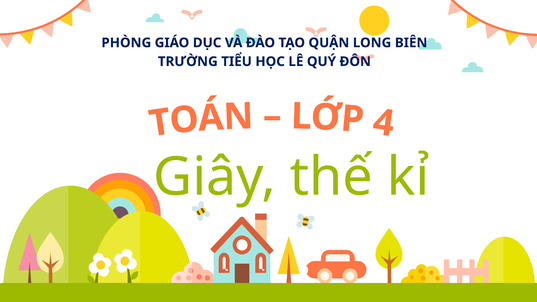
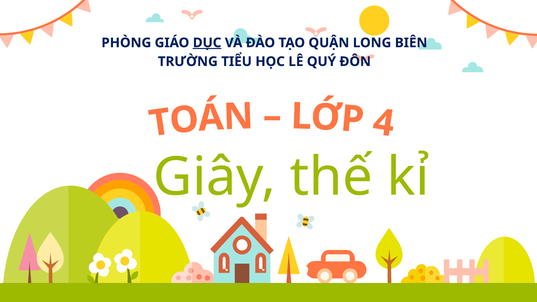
DỤC underline: none -> present (207, 43)
